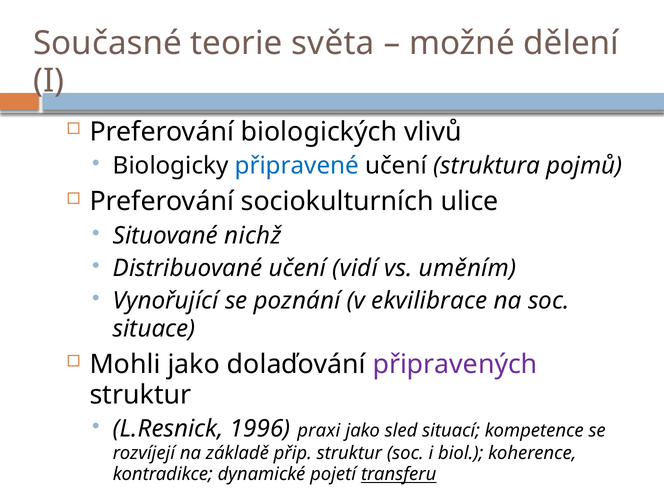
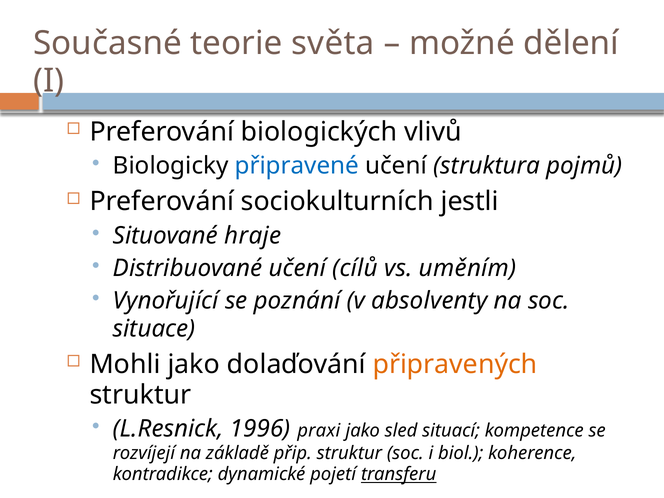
ulice: ulice -> jestli (470, 201)
nichž: nichž -> hraje (253, 236)
vidí: vidí -> cílů (355, 268)
ekvilibrace: ekvilibrace -> absolventy (429, 301)
připravených colour: purple -> orange (455, 364)
